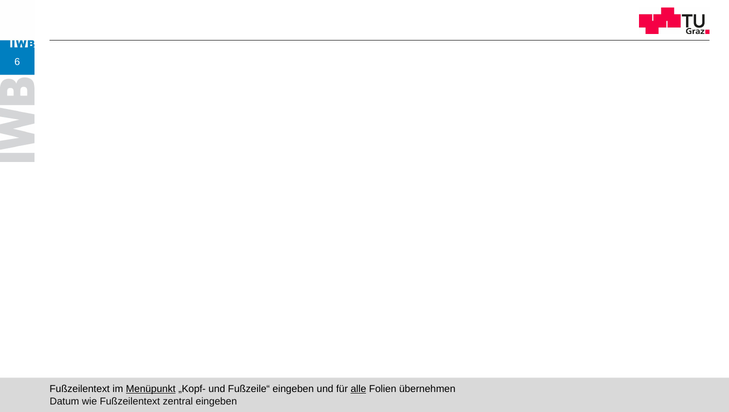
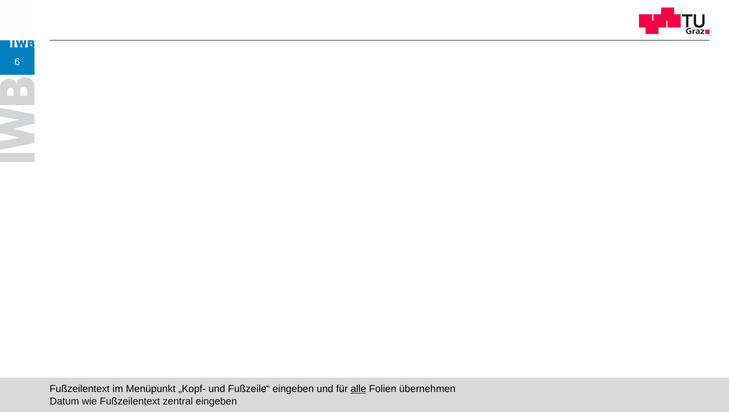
Menüpunkt underline: present -> none (151, 389)
